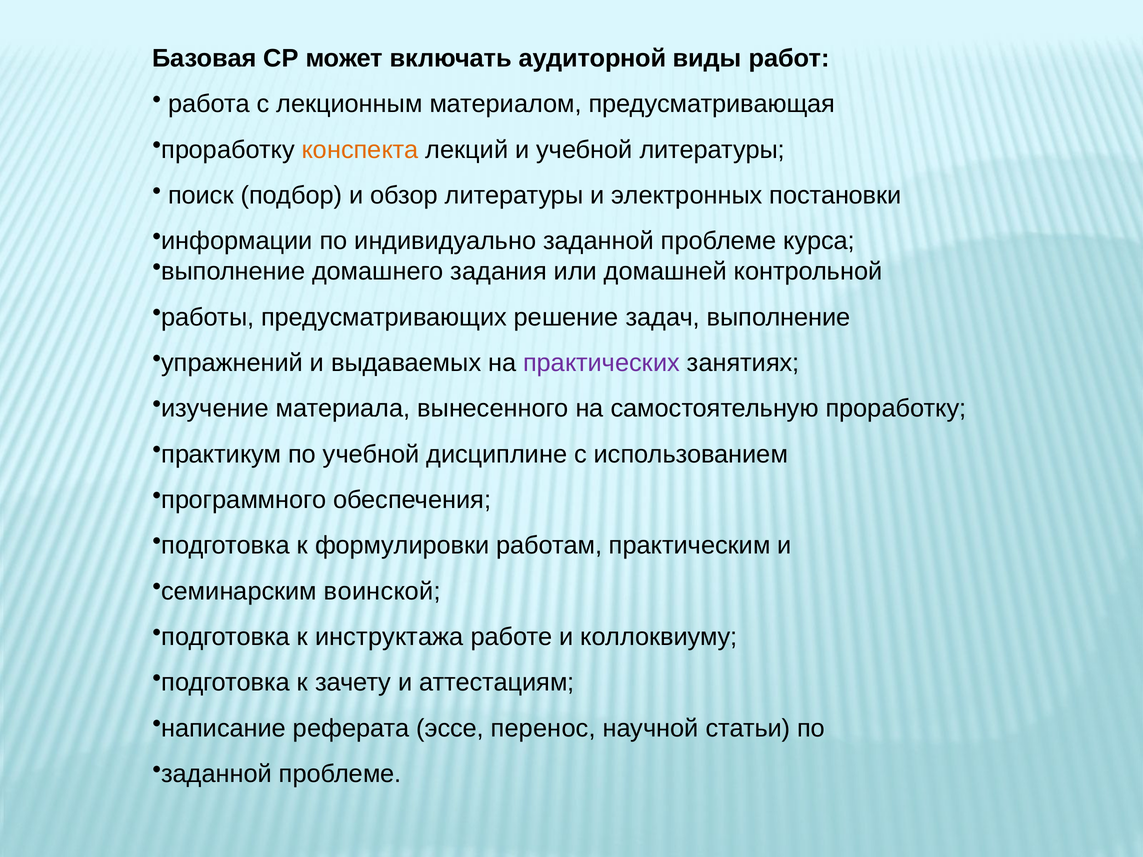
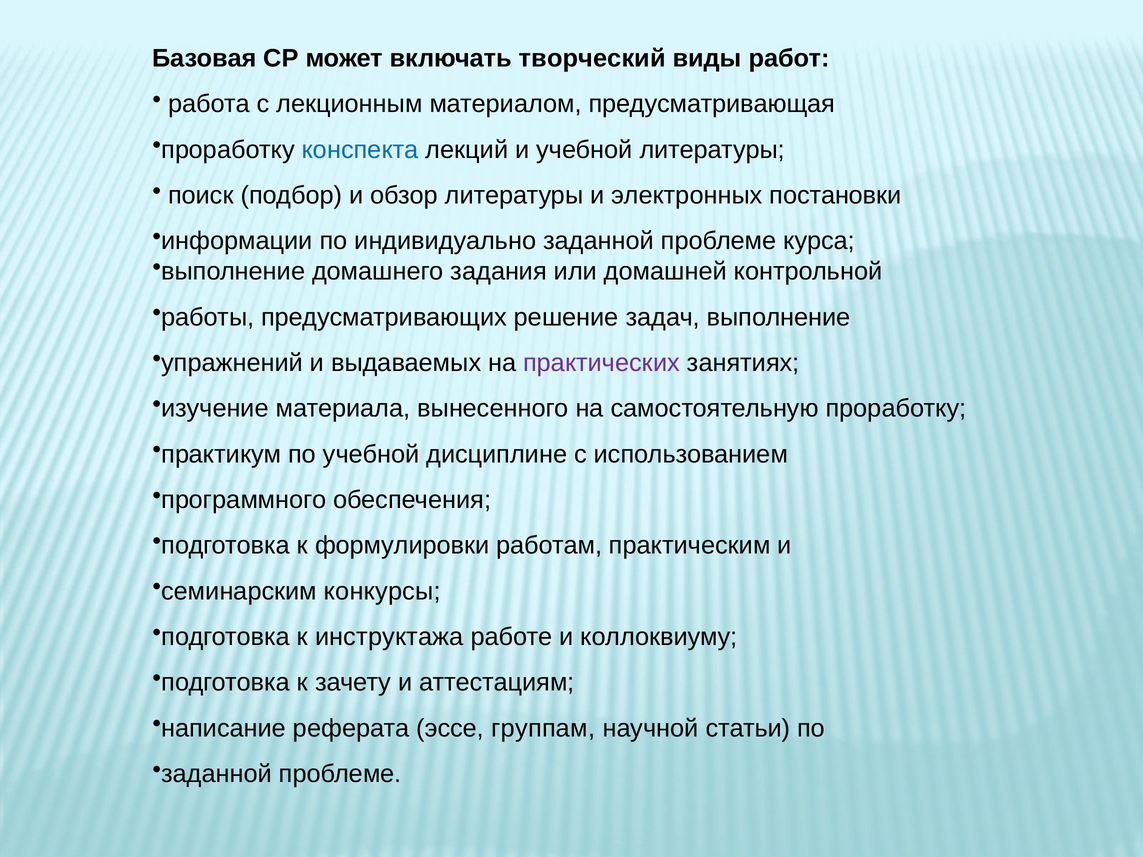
аудиторной: аудиторной -> творческий (592, 58)
конспекта colour: orange -> blue (360, 150)
воинской: воинской -> конкурсы (382, 591)
перенос: перенос -> группам (543, 728)
